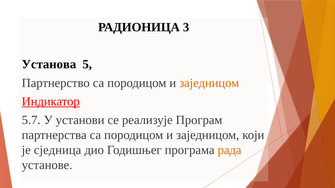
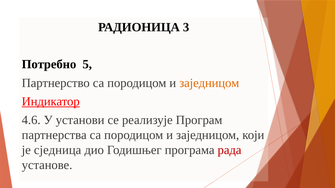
Установа: Установа -> Потребно (49, 64)
5.7: 5.7 -> 4.6 (31, 120)
рада colour: orange -> red (230, 150)
